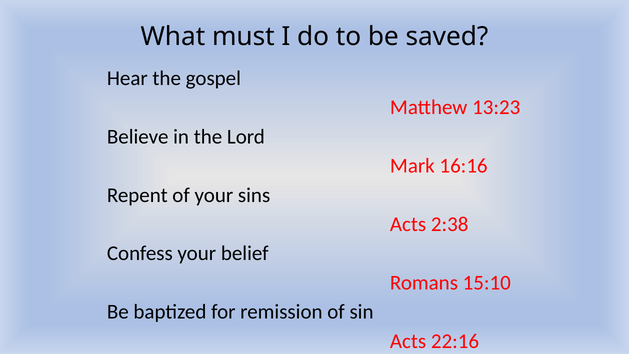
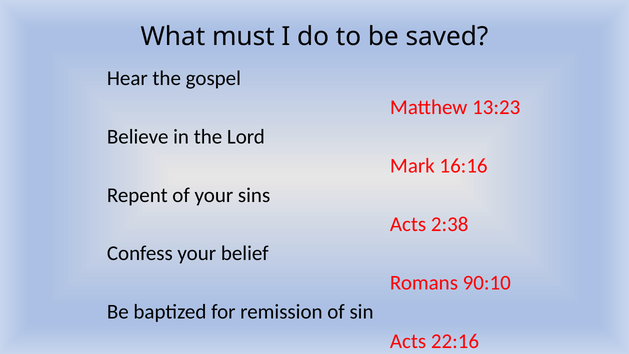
15:10: 15:10 -> 90:10 (487, 283)
